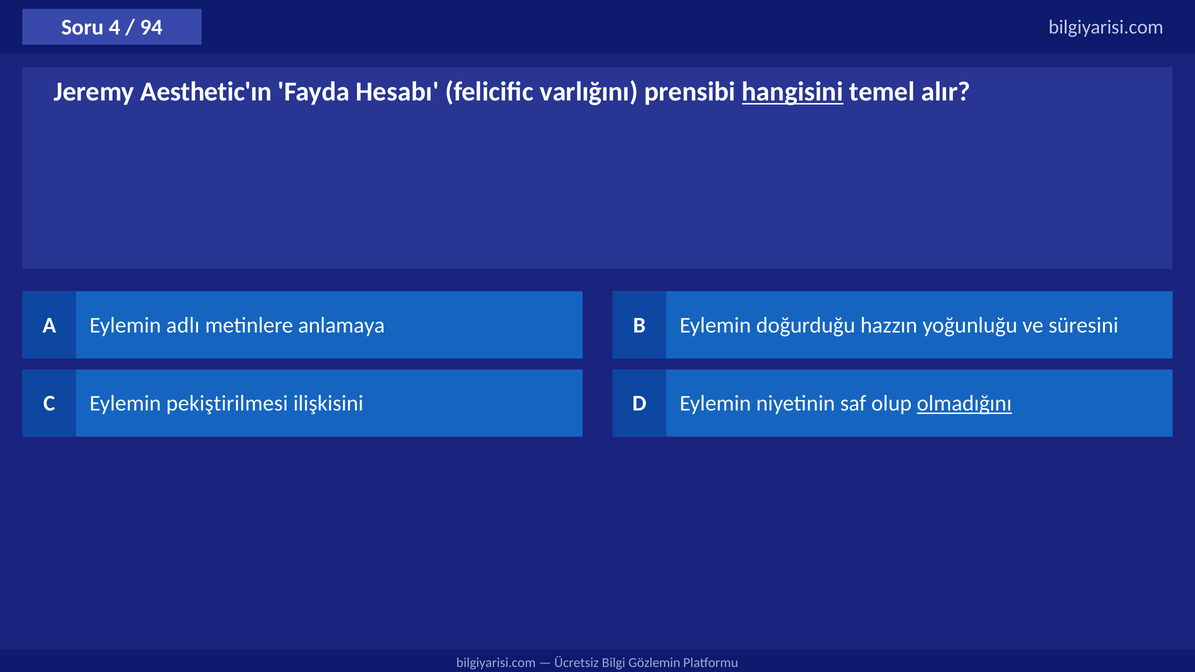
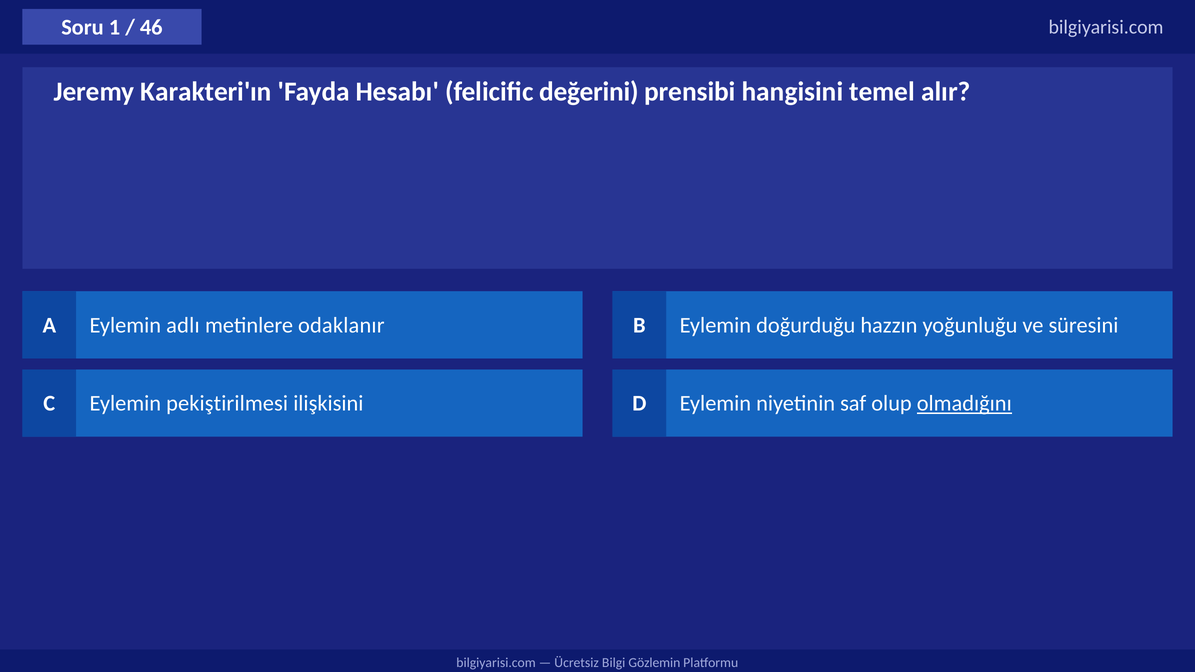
4: 4 -> 1 (115, 27)
94: 94 -> 46 (151, 27)
Aesthetic'ın: Aesthetic'ın -> Karakteri'ın (206, 92)
varlığını: varlığını -> değerini (589, 92)
hangisini underline: present -> none (793, 92)
anlamaya: anlamaya -> odaklanır (341, 325)
